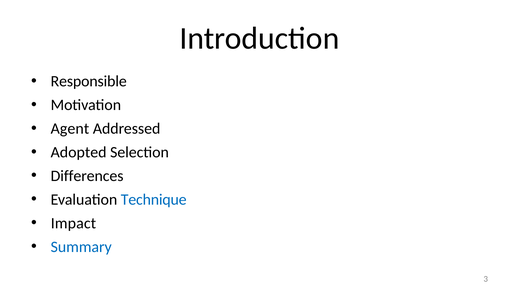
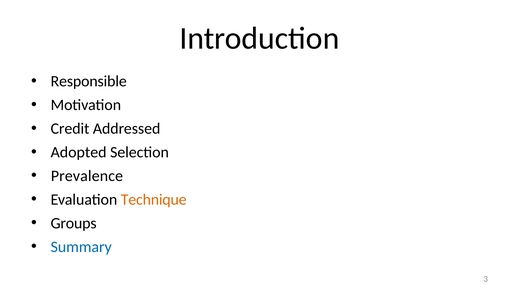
Agent: Agent -> Credit (70, 129)
Differences: Differences -> Prevalence (87, 176)
Technique colour: blue -> orange (154, 200)
Impact: Impact -> Groups (74, 223)
